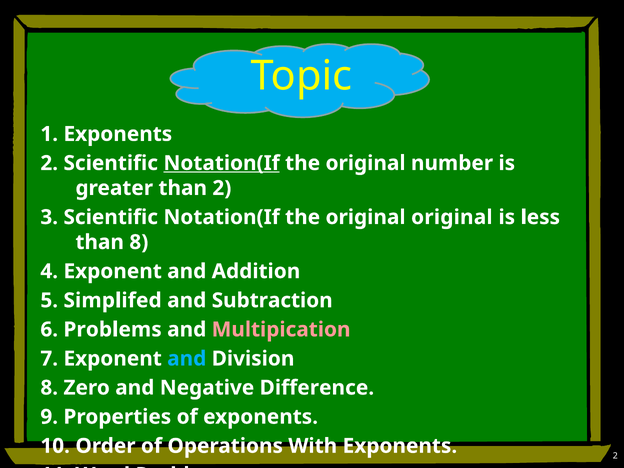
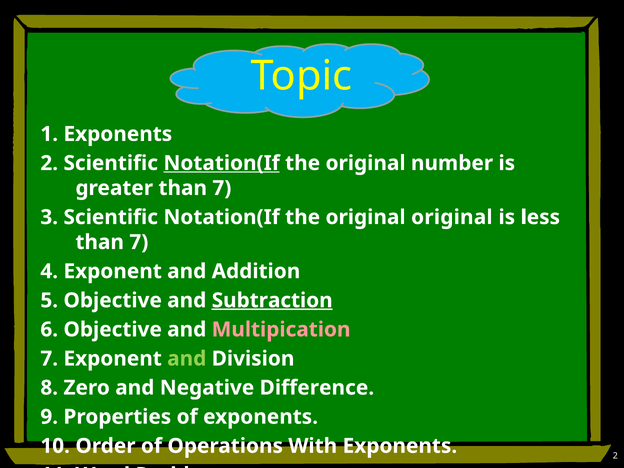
greater than 2: 2 -> 7 (222, 188)
8: 8 -> 7 (139, 242)
5 Simplifed: Simplifed -> Objective (113, 300)
Subtraction underline: none -> present (272, 300)
6 Problems: Problems -> Objective (113, 330)
and colour: light blue -> light green (187, 359)
